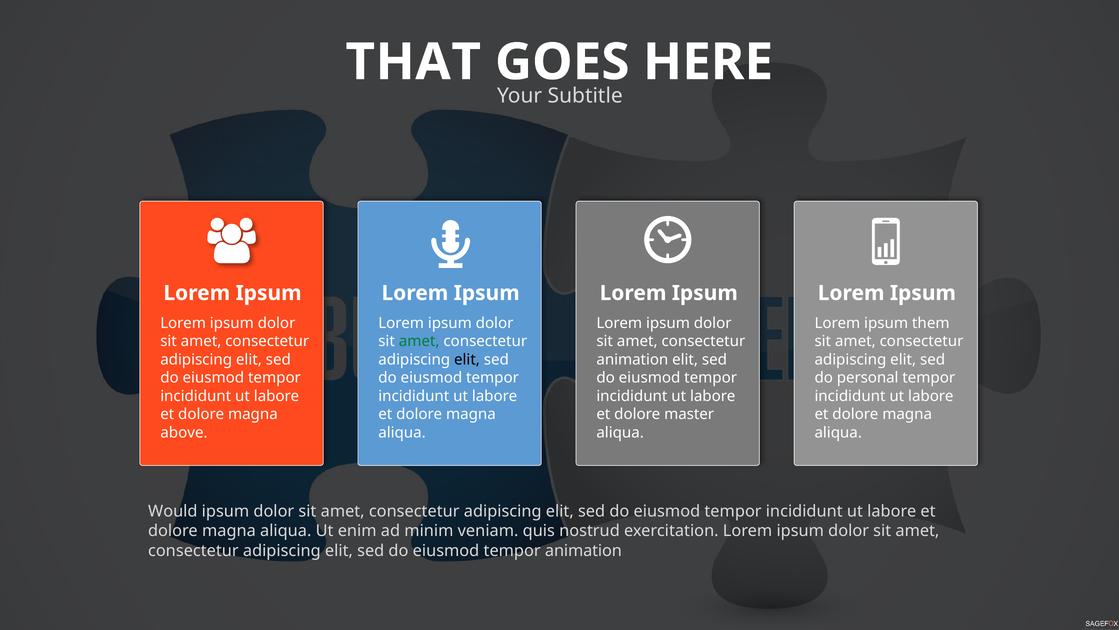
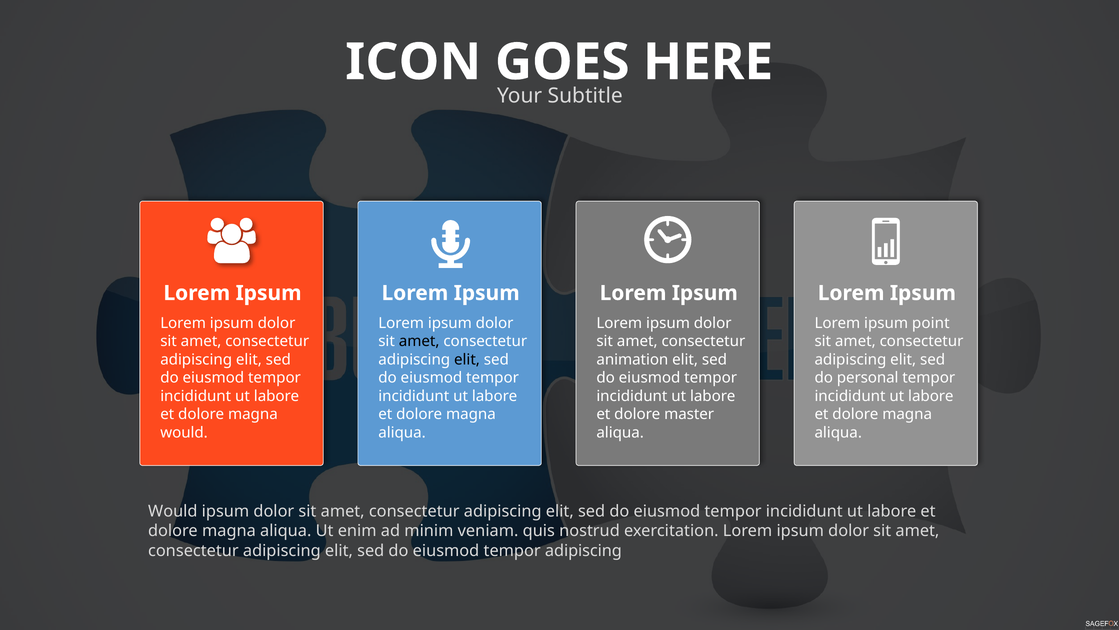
THAT: THAT -> ICON (413, 62)
them: them -> point (931, 323)
amet colour: green -> black (419, 341)
above: above -> would (184, 432)
tempor animation: animation -> adipiscing (583, 550)
